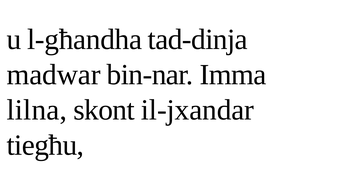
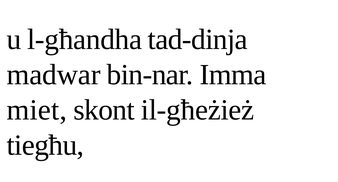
lilna: lilna -> miet (37, 110)
il-jxandar: il-jxandar -> il-għeżież (198, 110)
